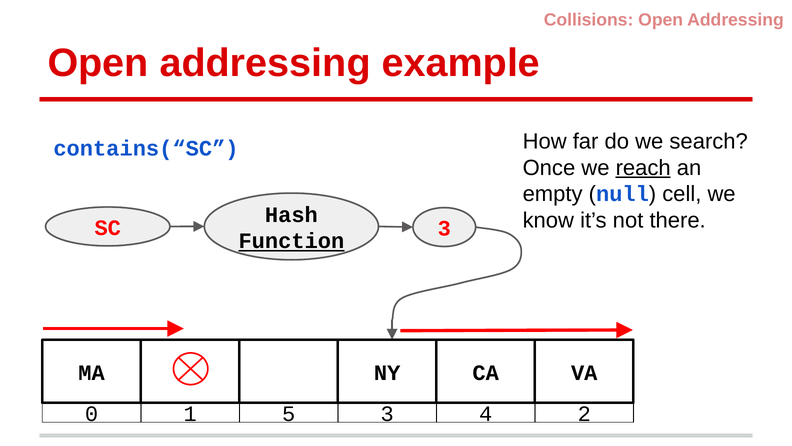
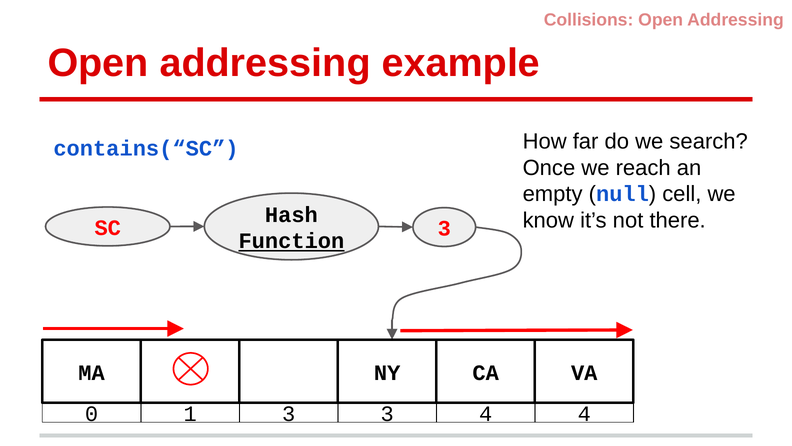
reach underline: present -> none (643, 168)
1 5: 5 -> 3 (289, 414)
4 2: 2 -> 4 (584, 414)
